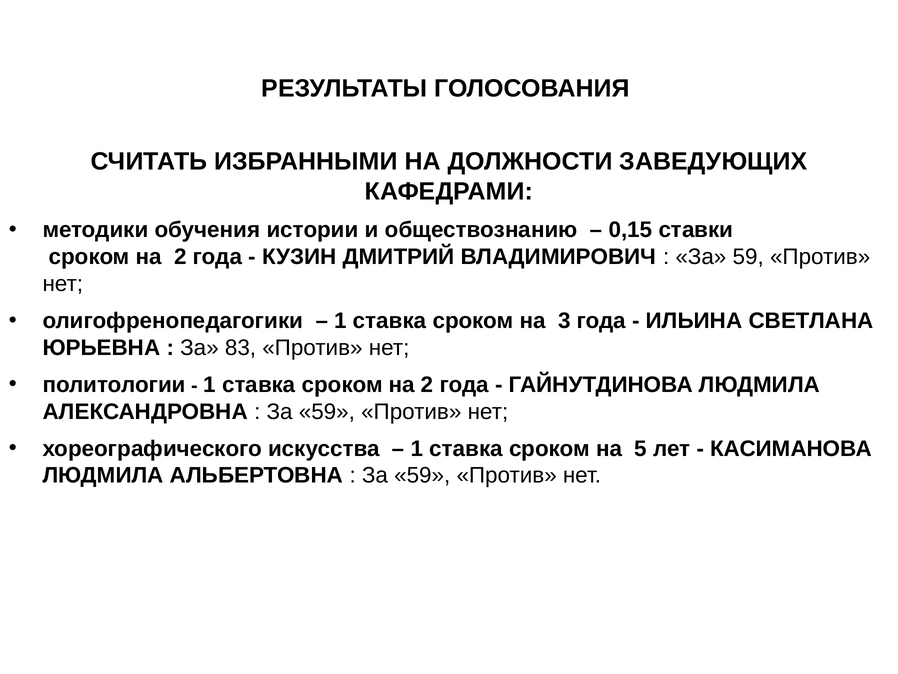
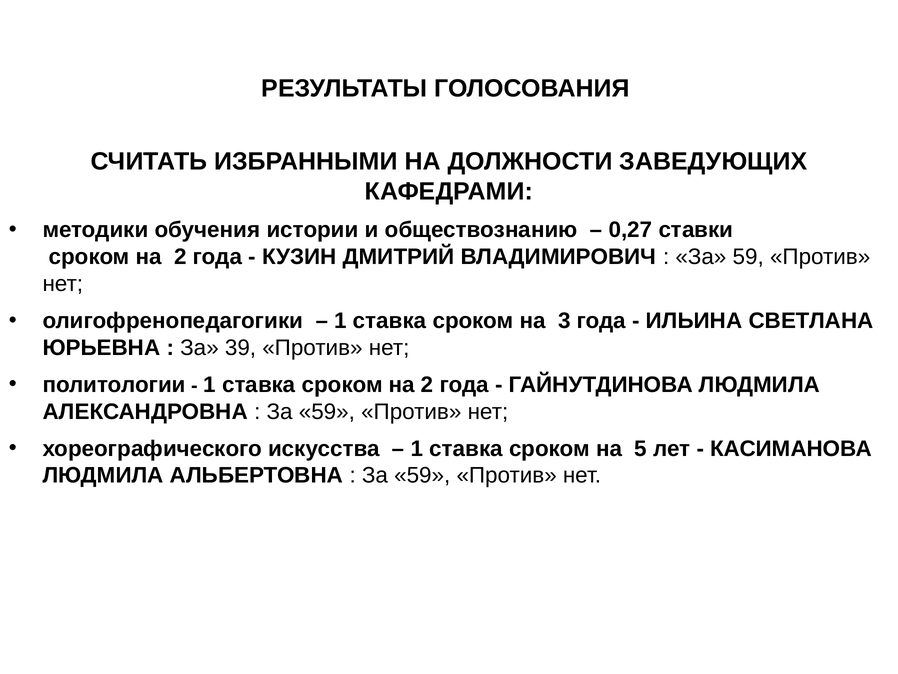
0,15: 0,15 -> 0,27 (631, 230)
83: 83 -> 39 (241, 348)
